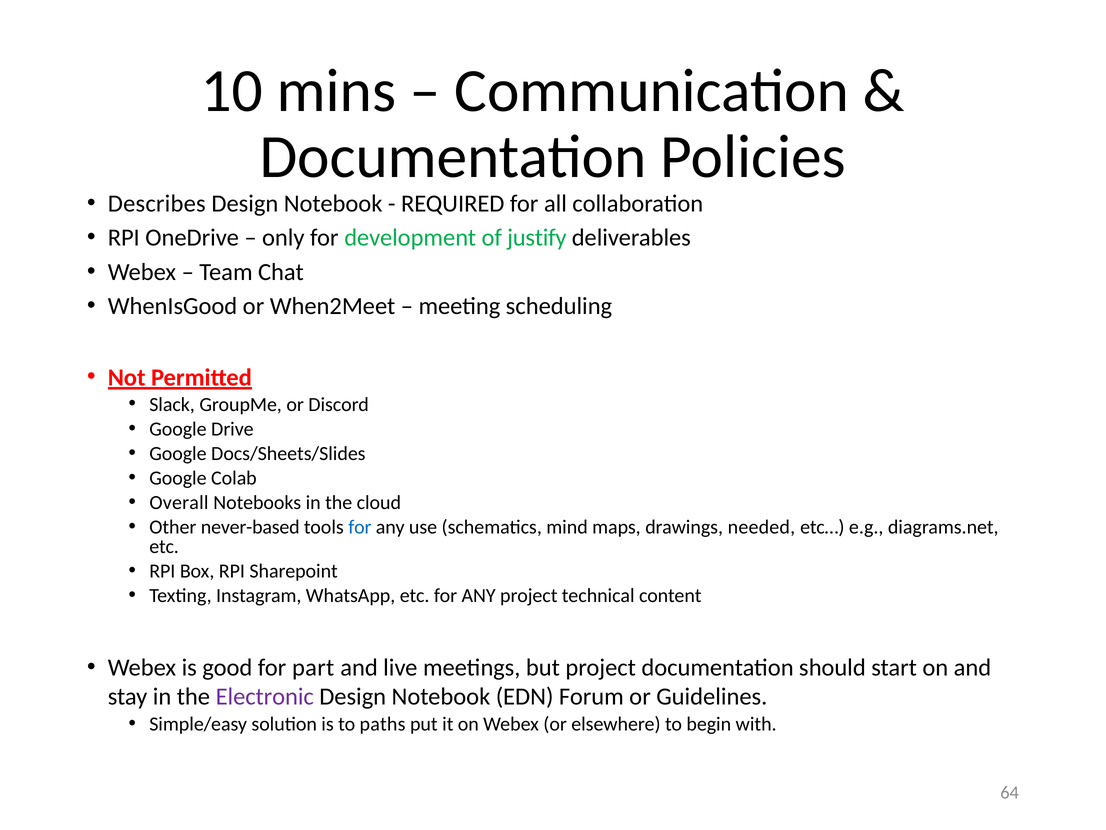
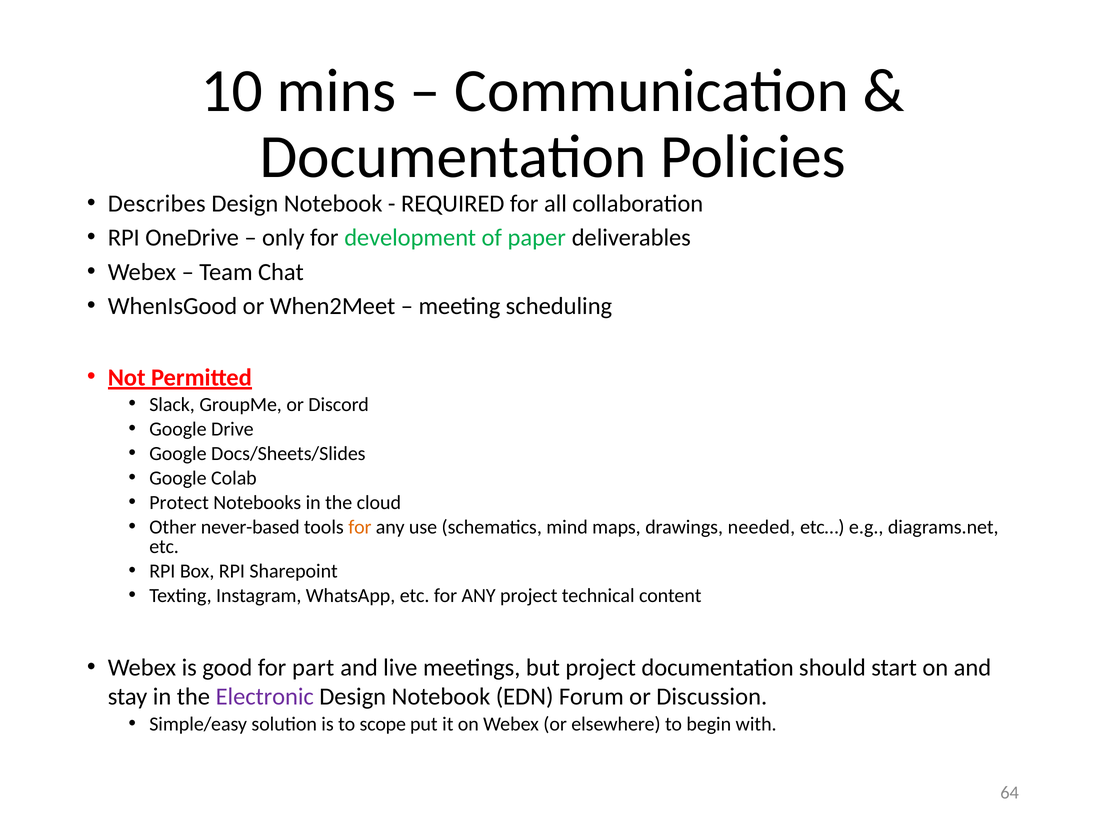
justify: justify -> paper (537, 238)
Overall: Overall -> Protect (179, 502)
for colour: blue -> orange (360, 527)
Guidelines: Guidelines -> Discussion (712, 696)
paths: paths -> scope (383, 724)
